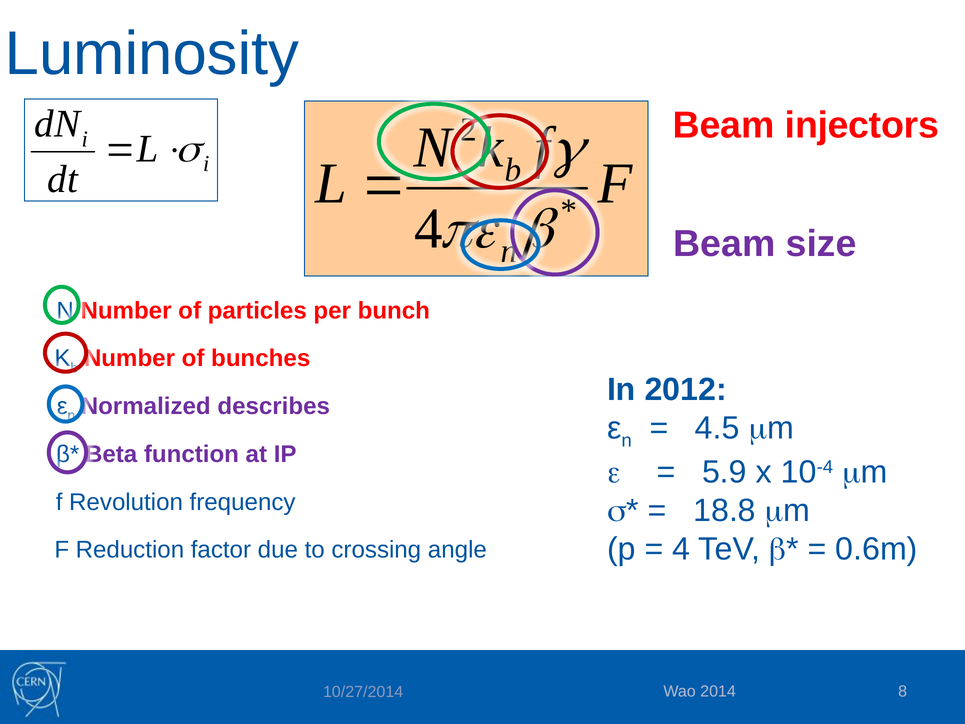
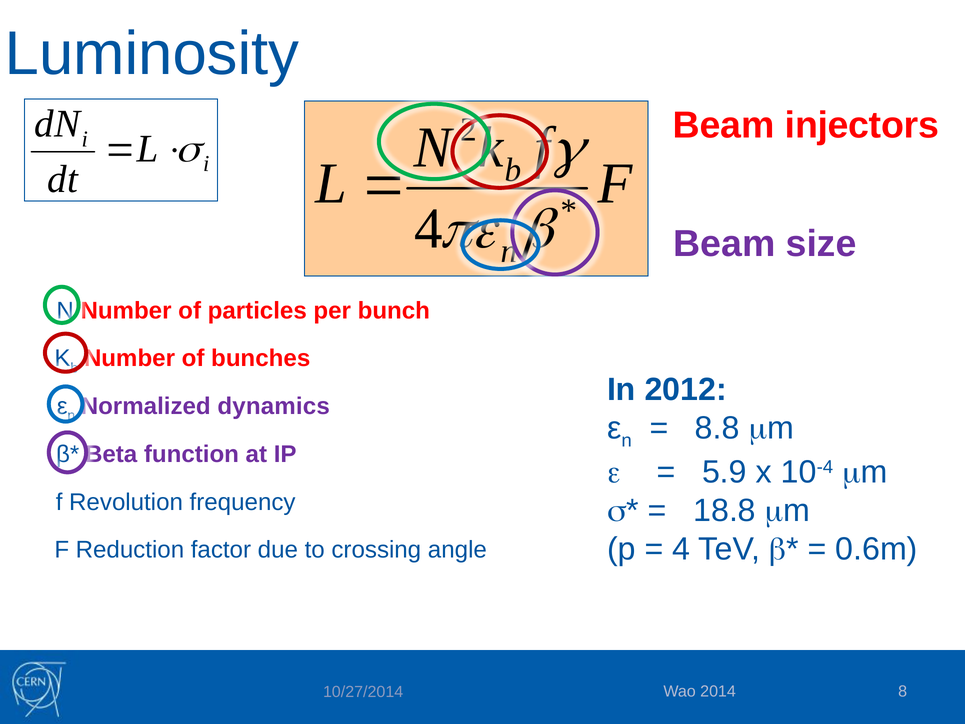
describes: describes -> dynamics (274, 406)
4.5: 4.5 -> 8.8 (717, 428)
